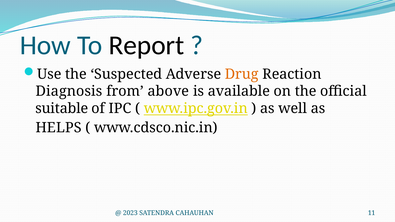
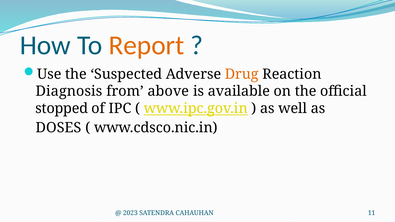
Report colour: black -> orange (146, 45)
suitable: suitable -> stopped (62, 108)
HELPS: HELPS -> DOSES (59, 128)
